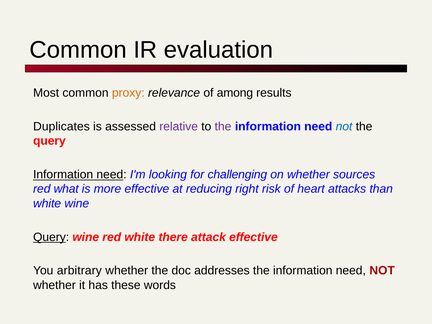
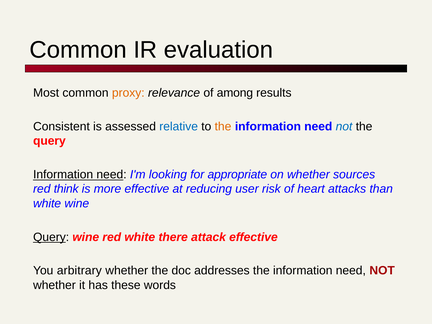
Duplicates: Duplicates -> Consistent (61, 127)
relative colour: purple -> blue (179, 127)
the colour: purple -> orange (223, 127)
challenging: challenging -> appropriate (237, 175)
what: what -> think (66, 189)
right: right -> user (247, 189)
